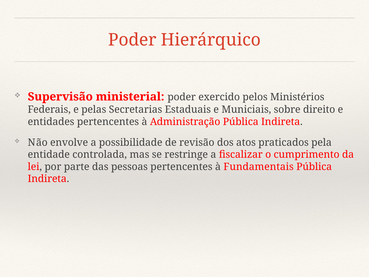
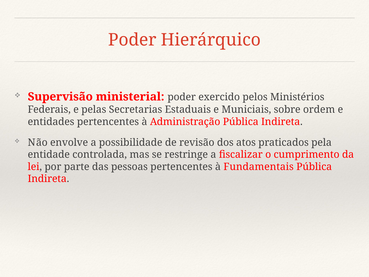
direito: direito -> ordem (319, 109)
